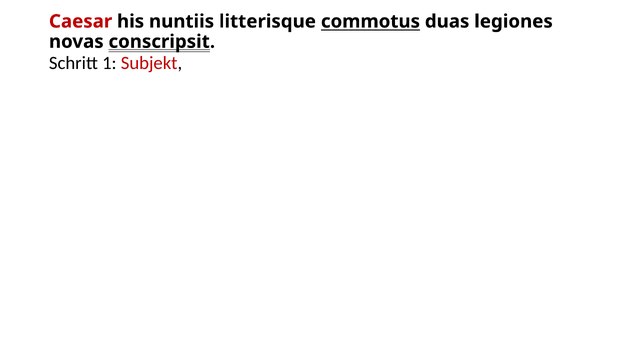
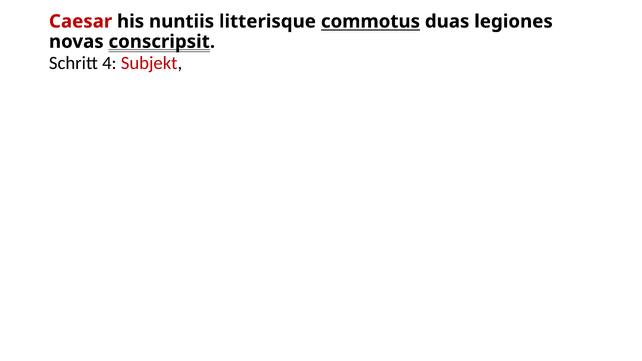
1: 1 -> 4 (109, 63)
